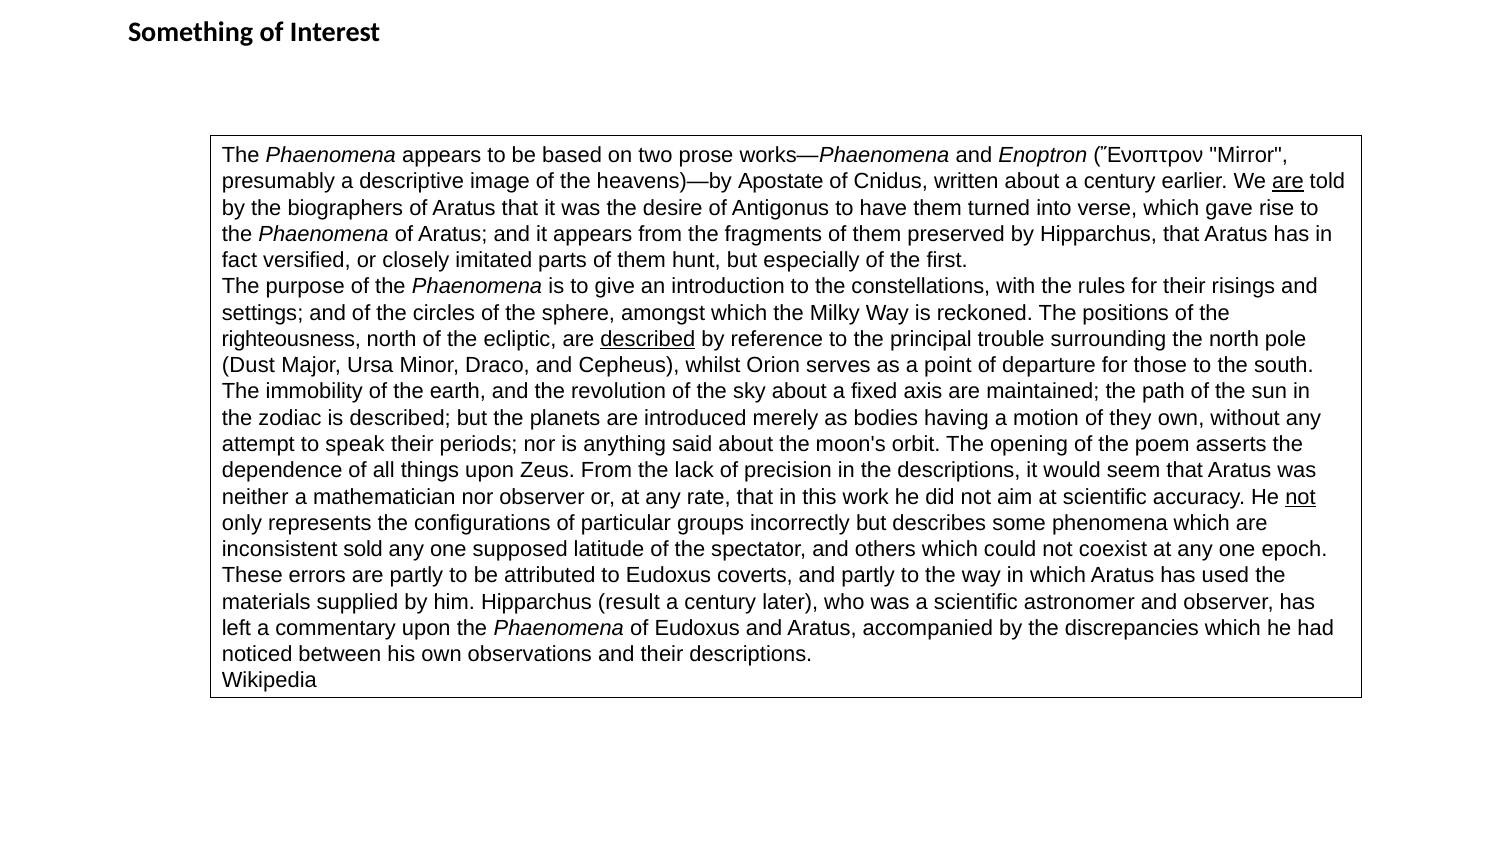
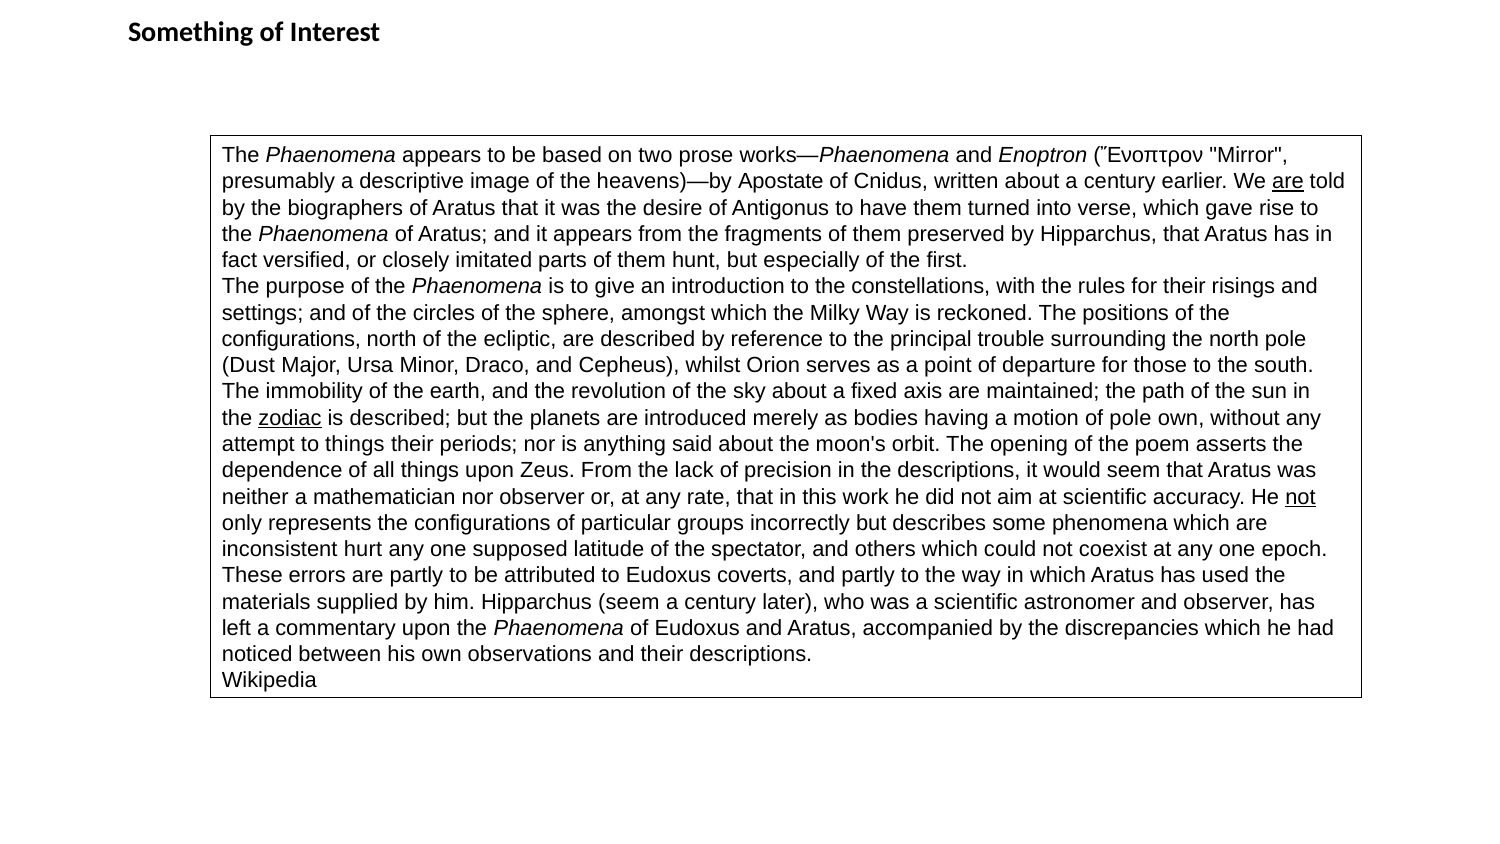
righteousness: righteousness -> configurations (291, 339)
described underline: present -> none (648, 339)
zodiac underline: none -> present (290, 418)
of they: they -> pole (1130, 418)
to speak: speak -> things (355, 444)
sold: sold -> hurt (363, 549)
Hipparchus result: result -> seem (629, 602)
